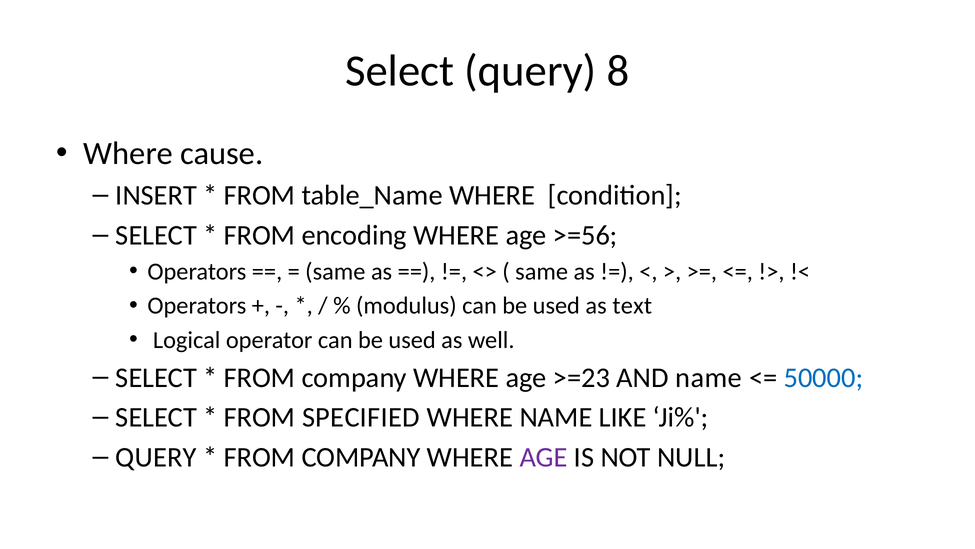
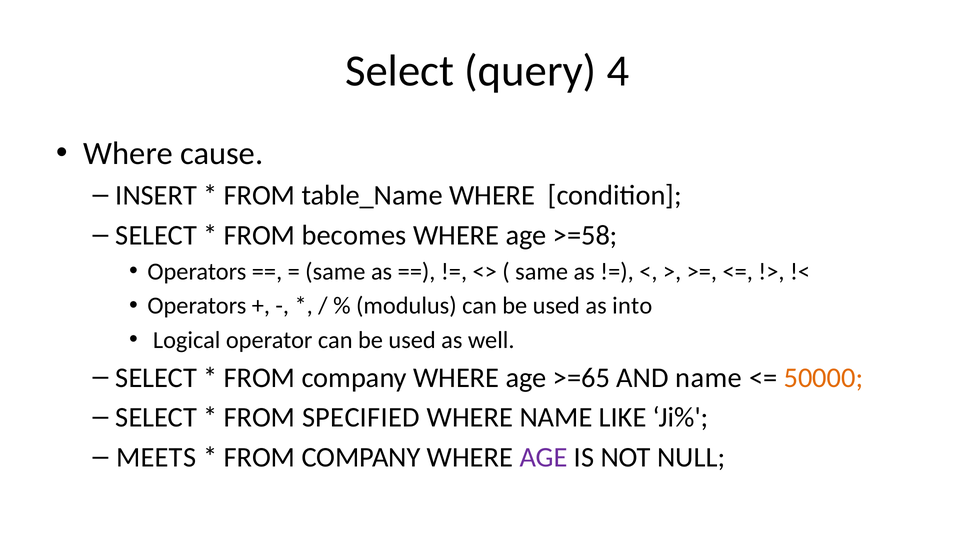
8: 8 -> 4 (618, 71)
encoding: encoding -> becomes (354, 235)
>=56: >=56 -> >=58 (585, 235)
text: text -> into (632, 305)
>=23: >=23 -> >=65 (581, 377)
50000 colour: blue -> orange (823, 377)
QUERY: QUERY -> MEETS (156, 457)
